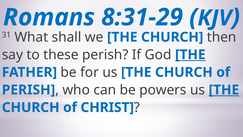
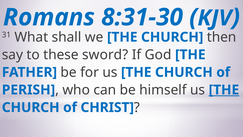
8:31-29: 8:31-29 -> 8:31-30 (142, 17)
these perish: perish -> sword (105, 55)
THE underline: present -> none (190, 55)
powers: powers -> himself (163, 90)
